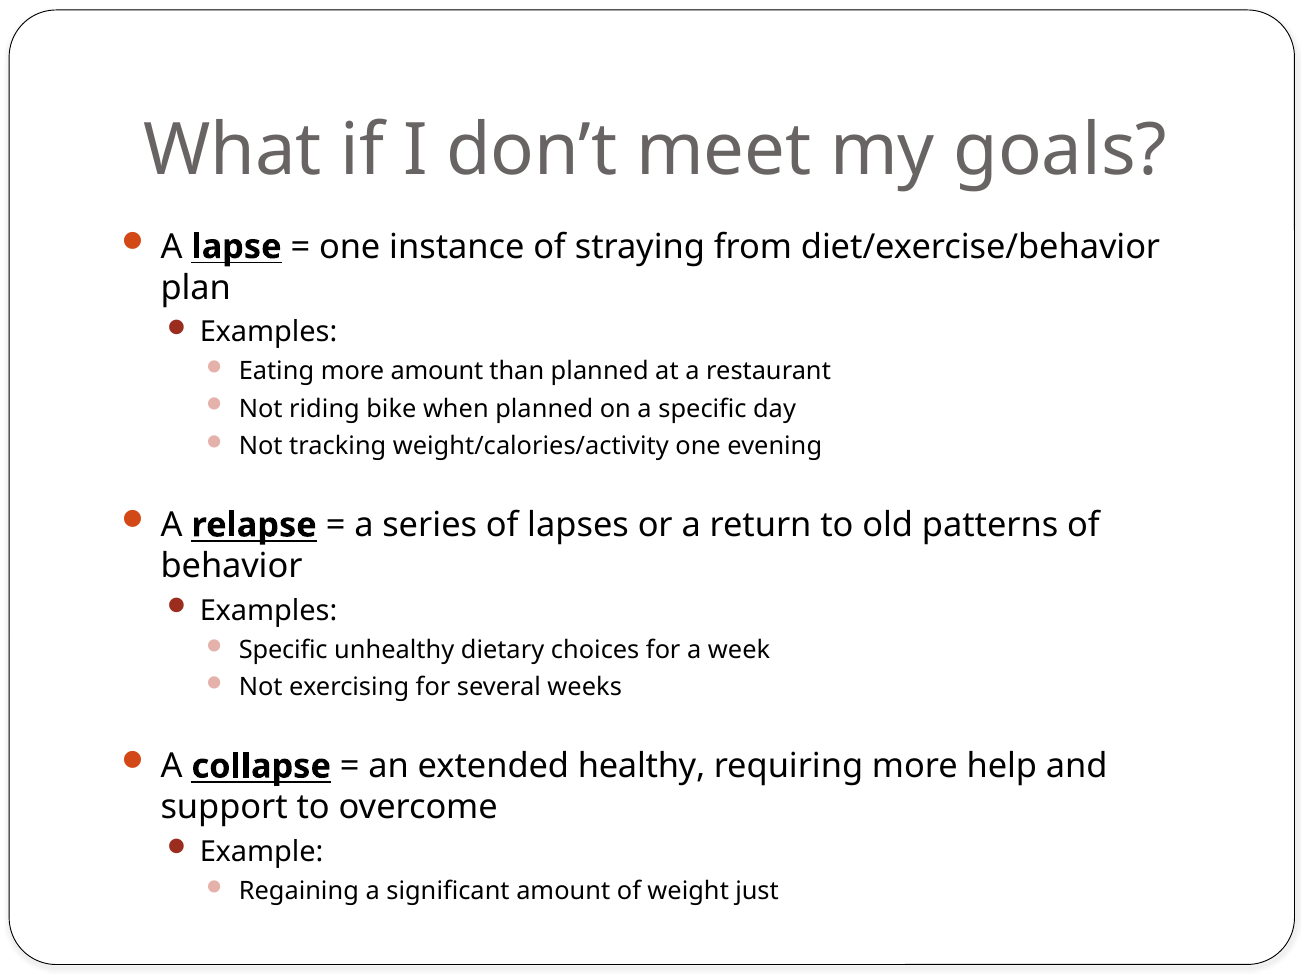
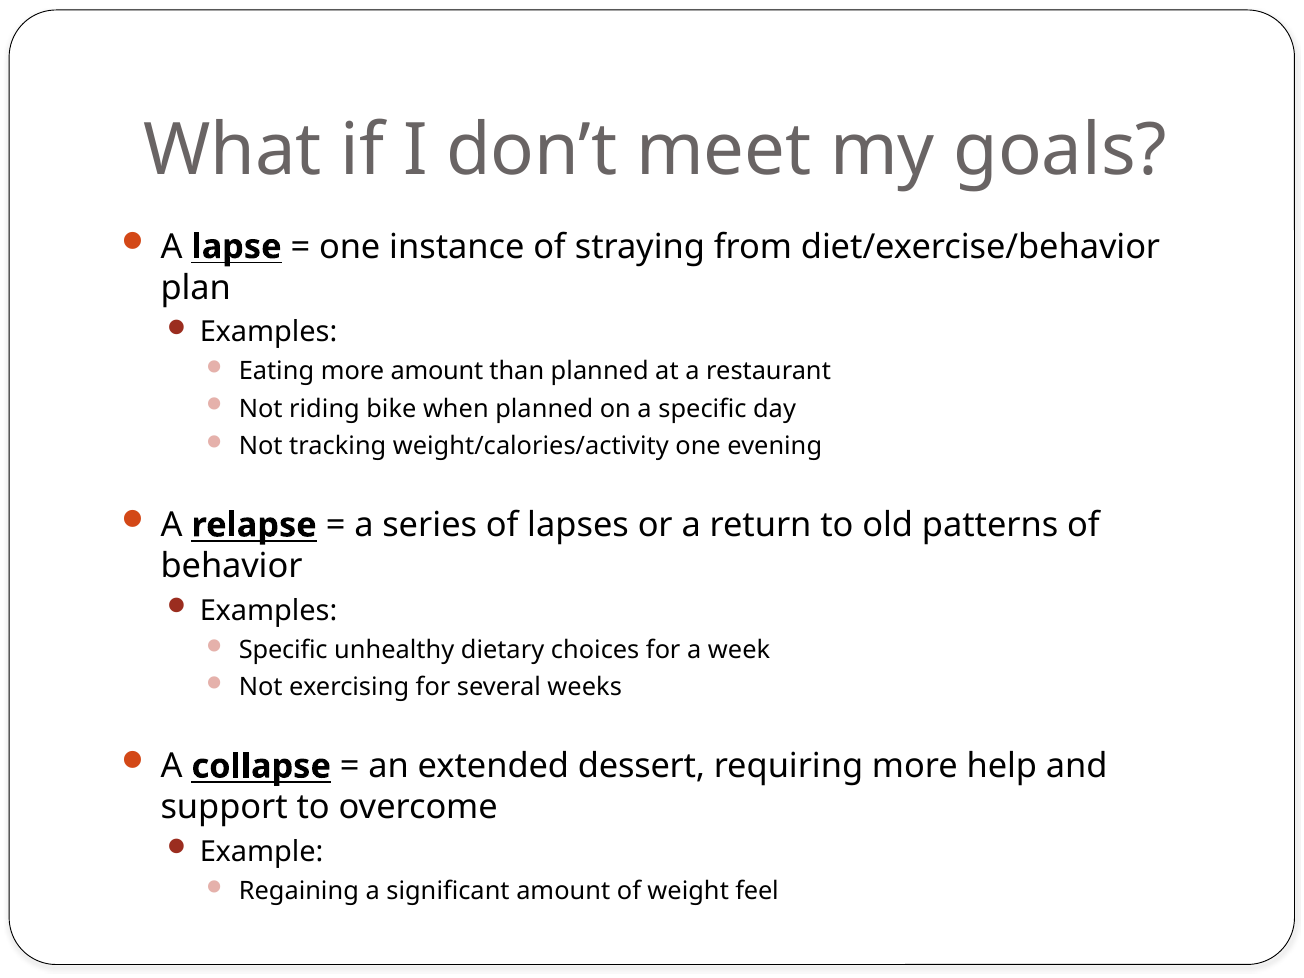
healthy: healthy -> dessert (642, 766)
just: just -> feel (757, 891)
